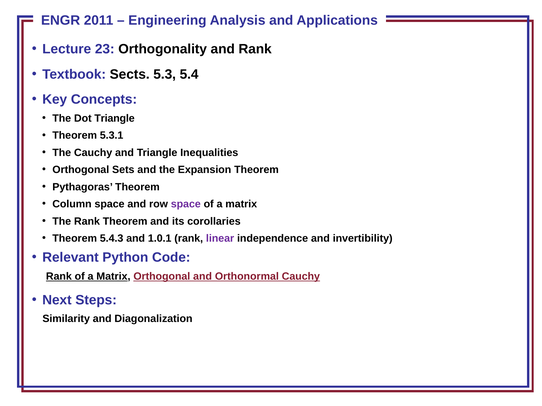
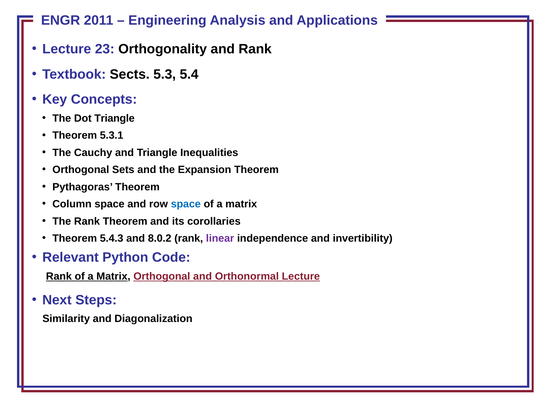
space colour: purple -> blue (186, 204)
1.0.1: 1.0.1 -> 8.0.2 (160, 239)
Orthonormal Cauchy: Cauchy -> Lecture (301, 277)
